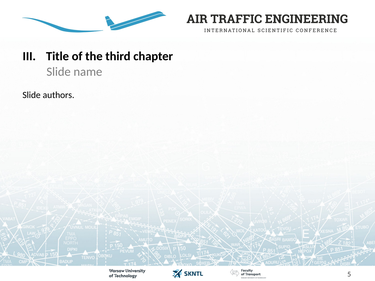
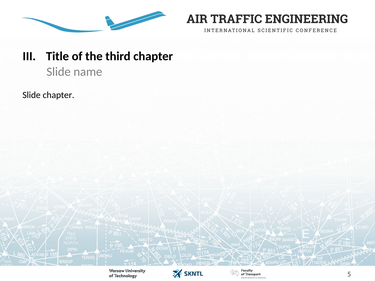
Slide authors: authors -> chapter (59, 95)
